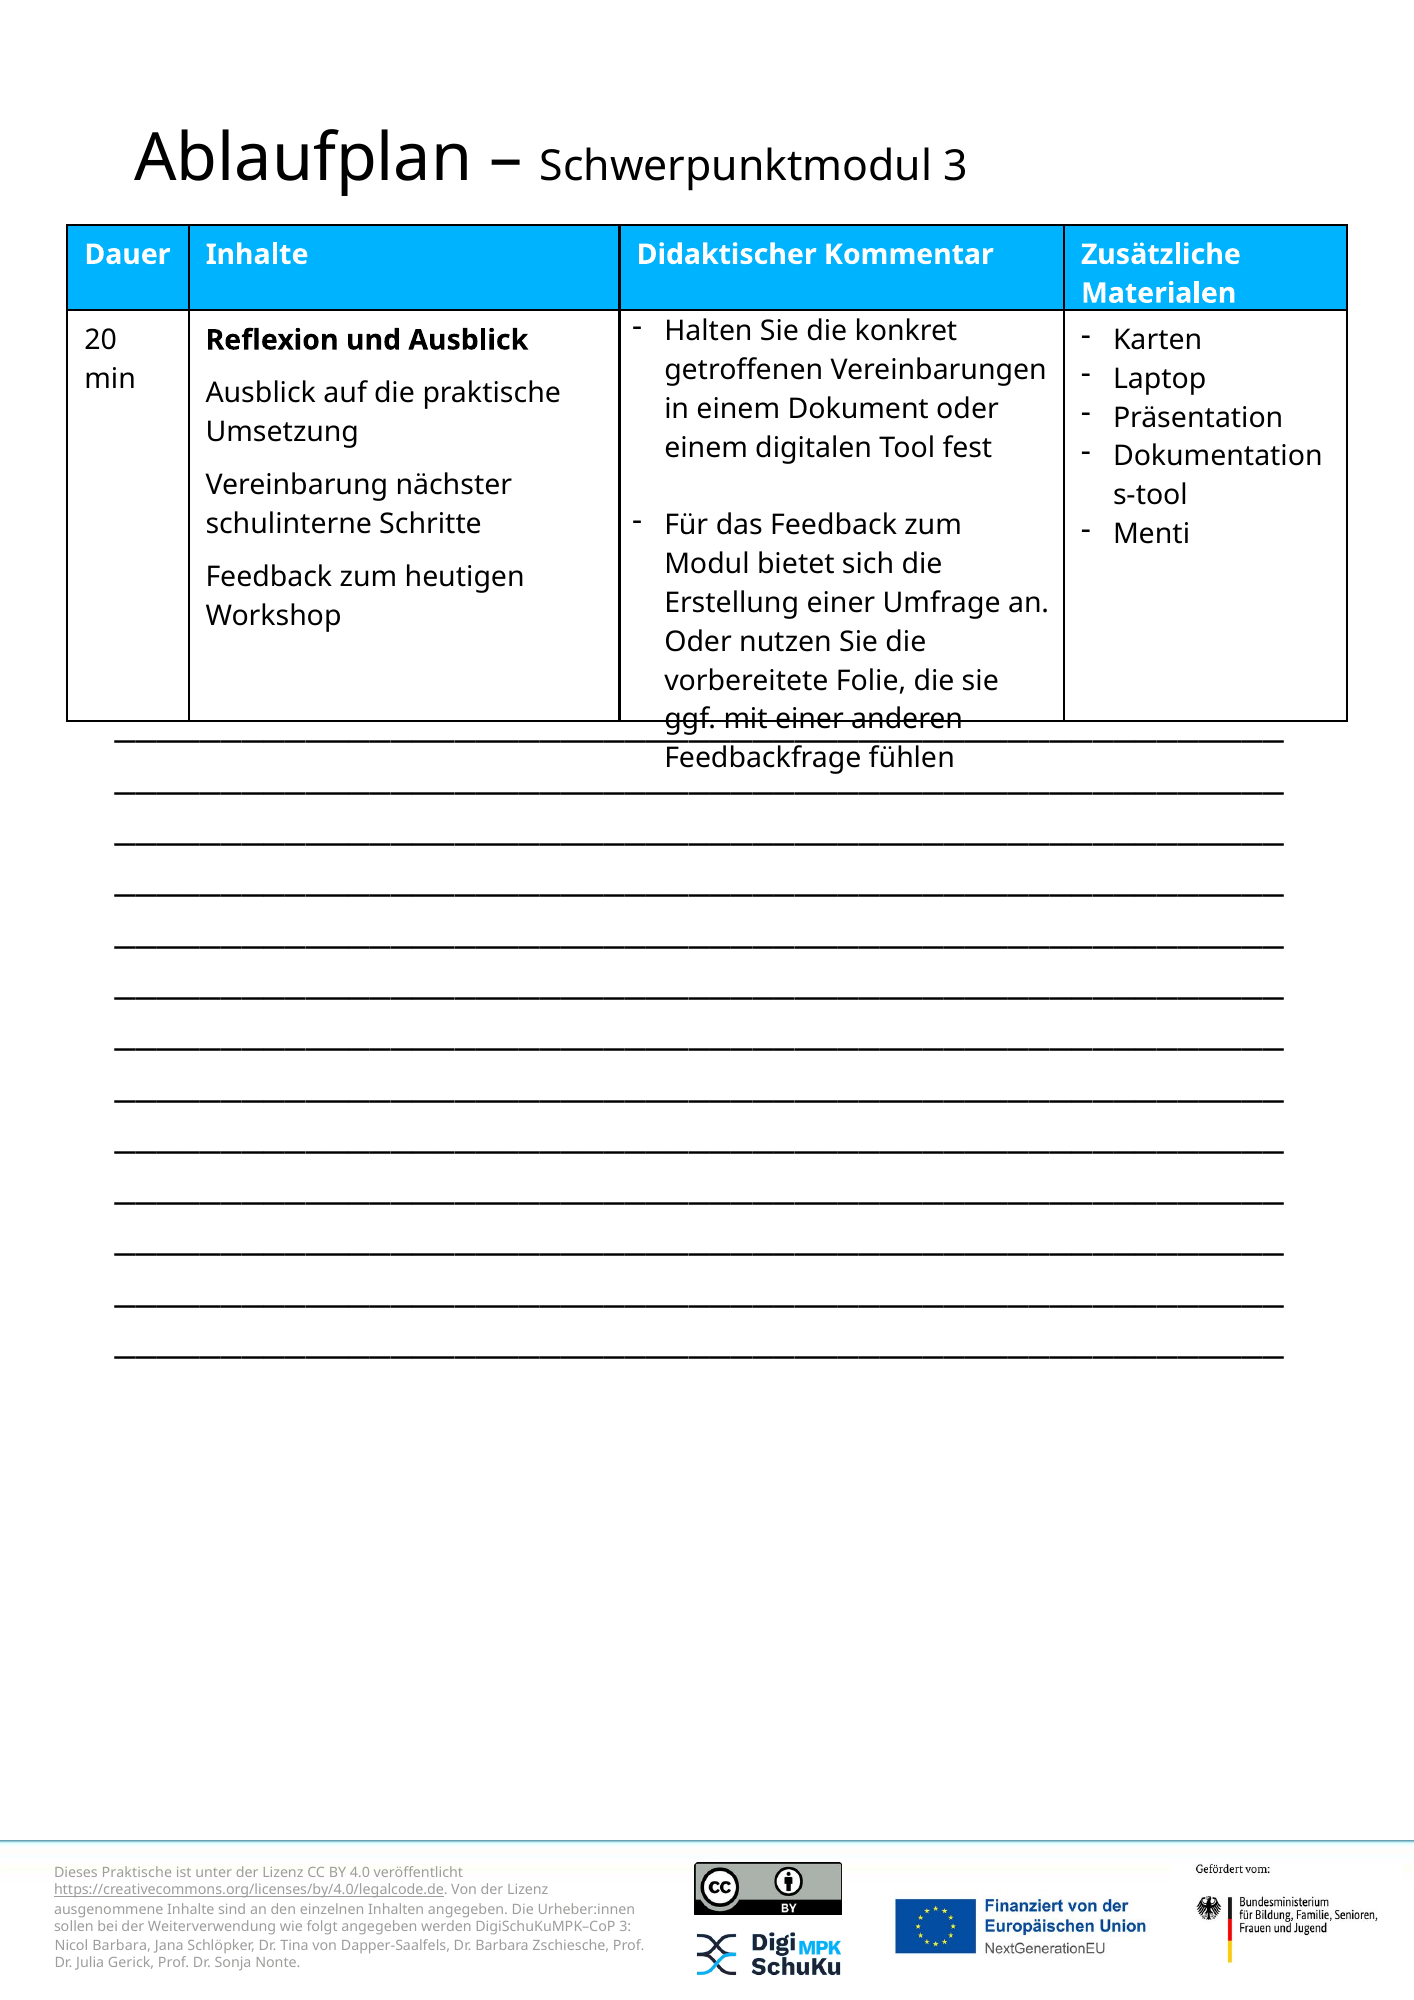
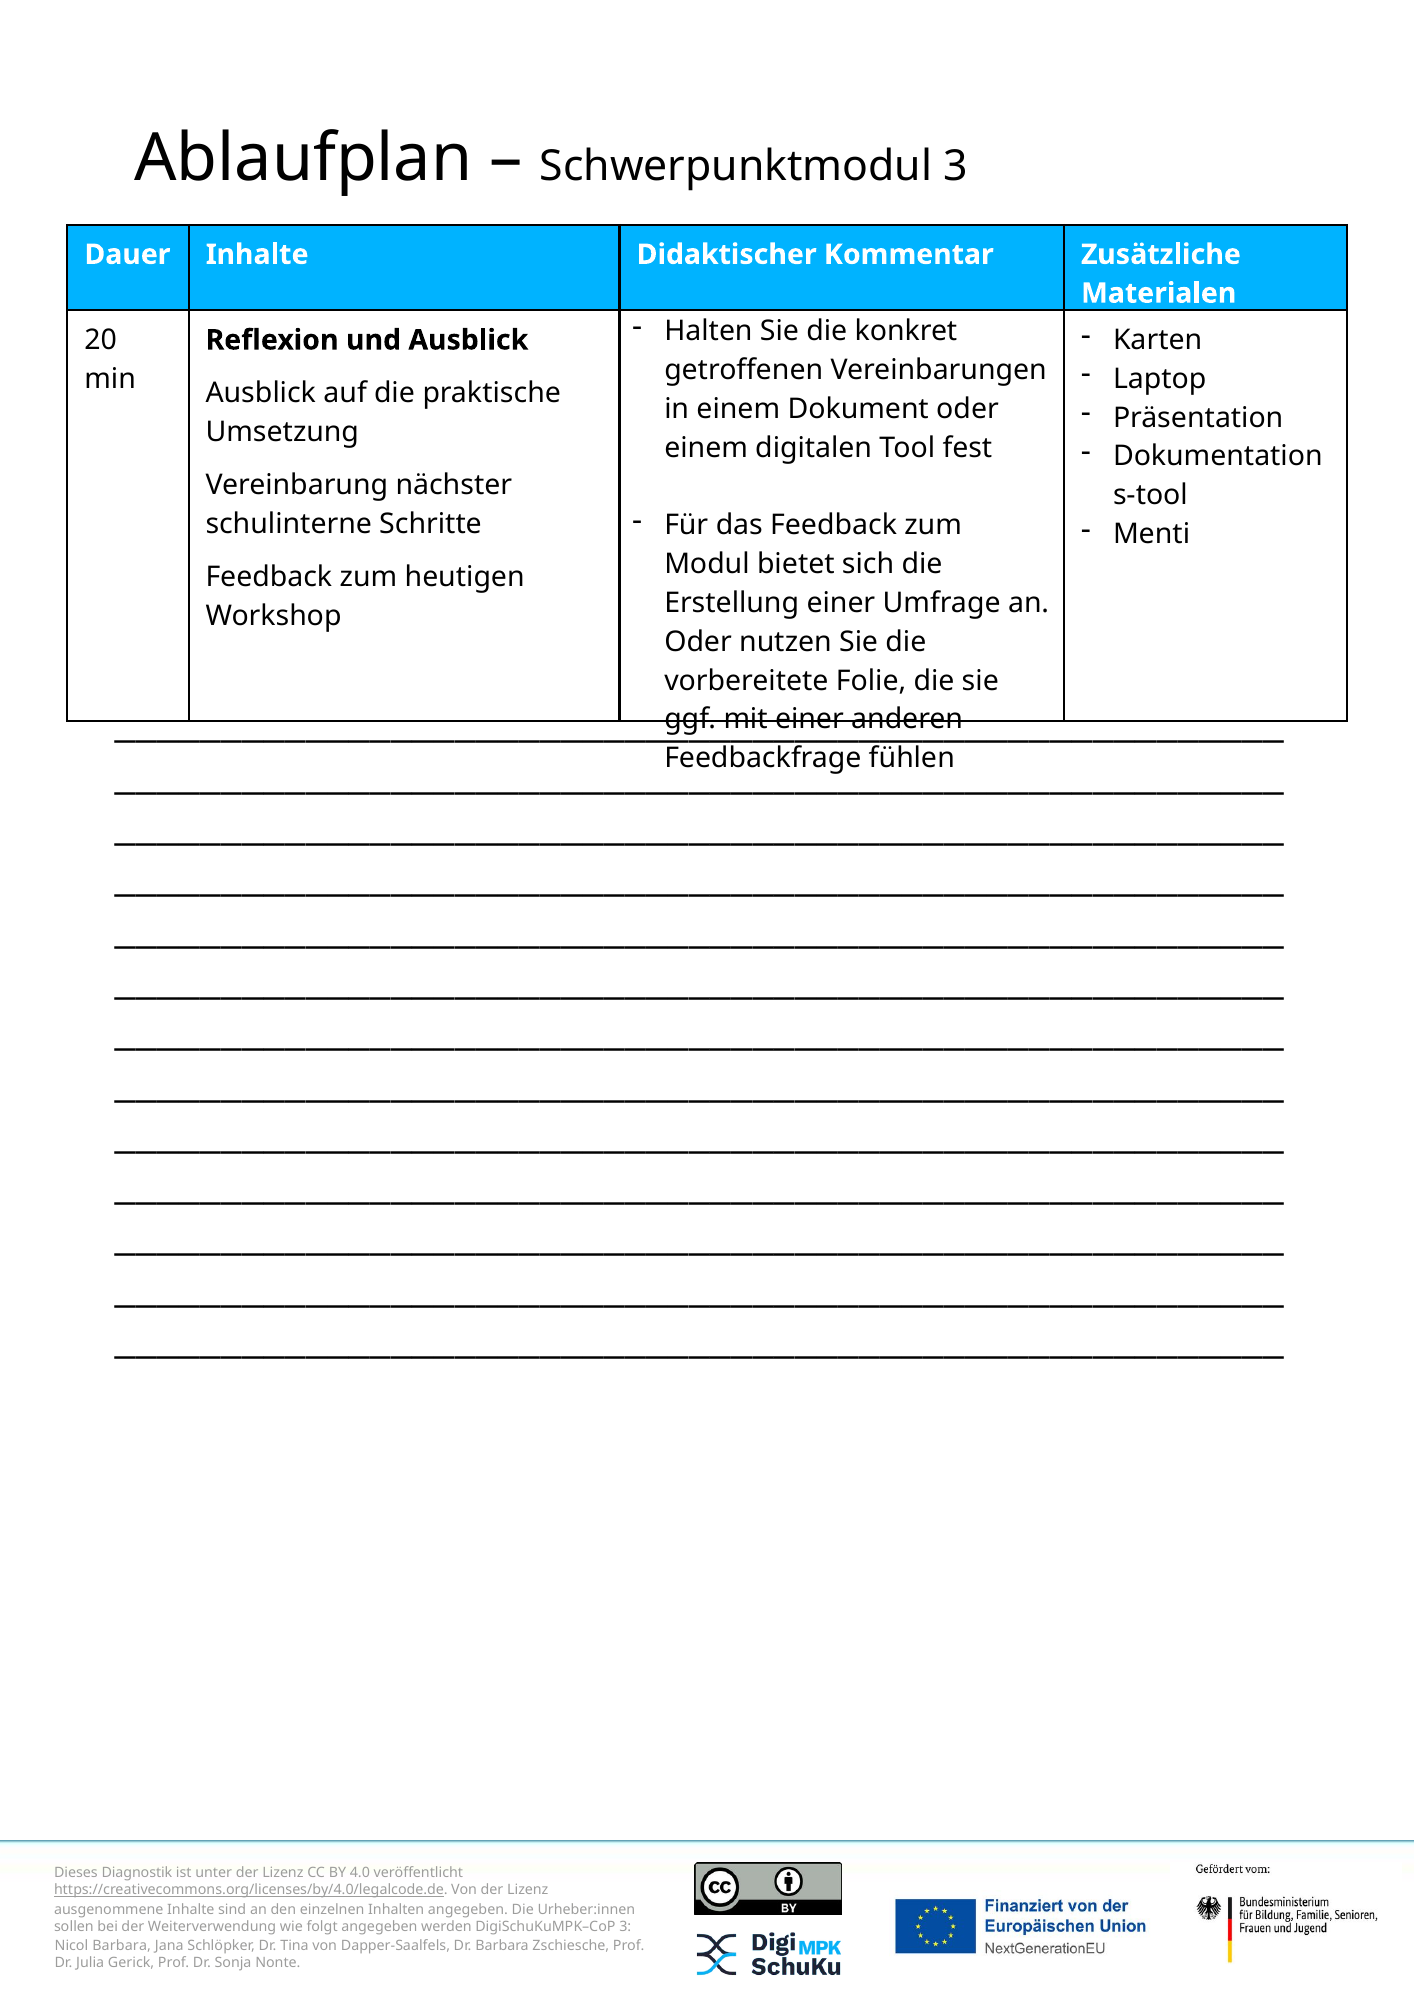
Praktische: Praktische -> Diagnostik (137, 1873)
